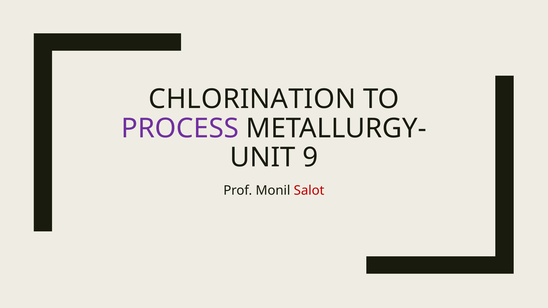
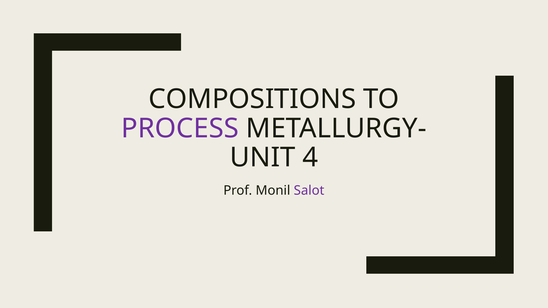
CHLORINATION: CHLORINATION -> COMPOSITIONS (252, 99)
9: 9 -> 4 (310, 158)
Salot colour: red -> purple (309, 191)
